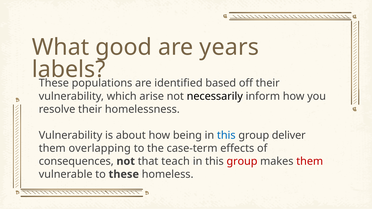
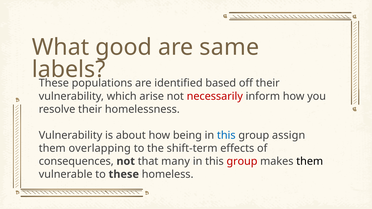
years: years -> same (229, 47)
necessarily colour: black -> red (215, 96)
deliver: deliver -> assign (289, 135)
case-term: case-term -> shift-term (192, 148)
teach: teach -> many (176, 161)
them colour: red -> black (310, 161)
